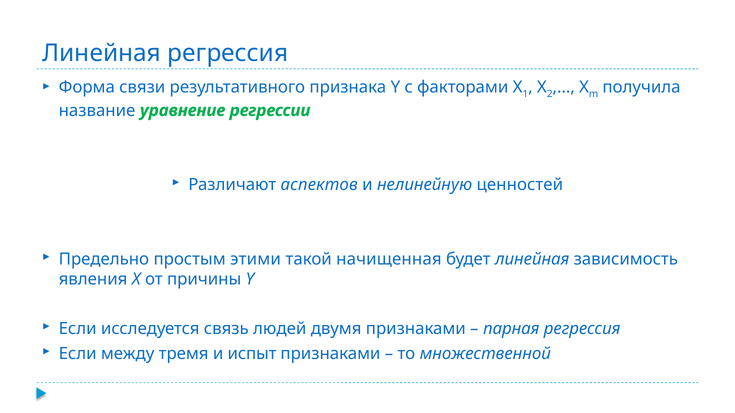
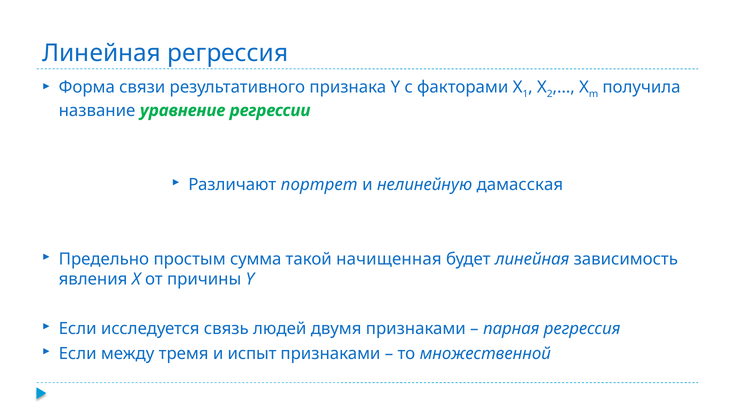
аспектов: аспектов -> портрет (319, 185)
ценностей: ценностей -> дамасская (520, 185)
этими: этими -> сумма (256, 259)
